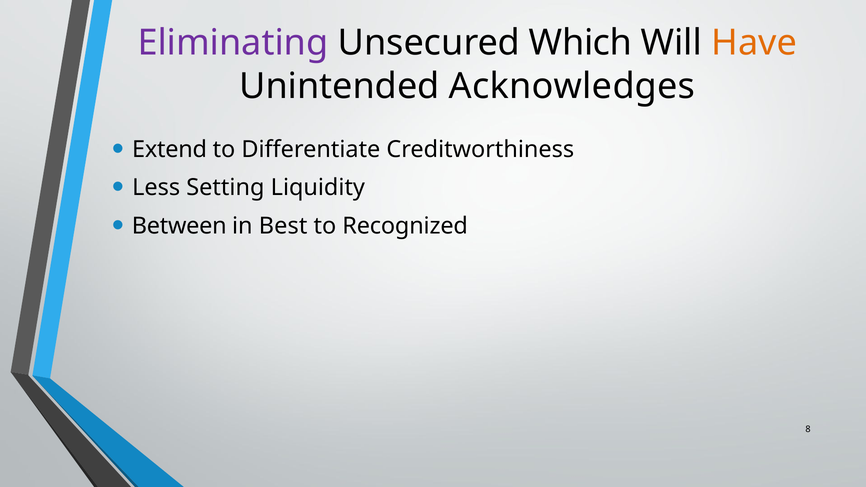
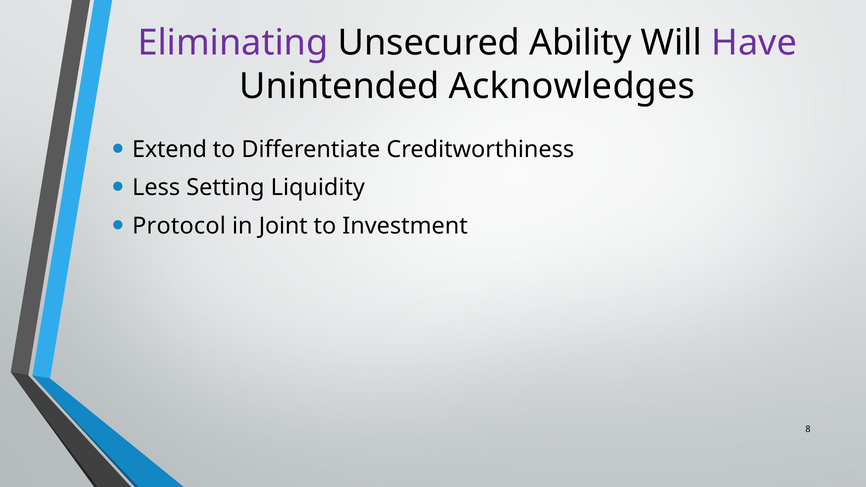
Which: Which -> Ability (581, 43)
Have colour: orange -> purple (754, 43)
Between: Between -> Protocol (179, 226)
Best: Best -> Joint (283, 226)
Recognized: Recognized -> Investment (405, 226)
